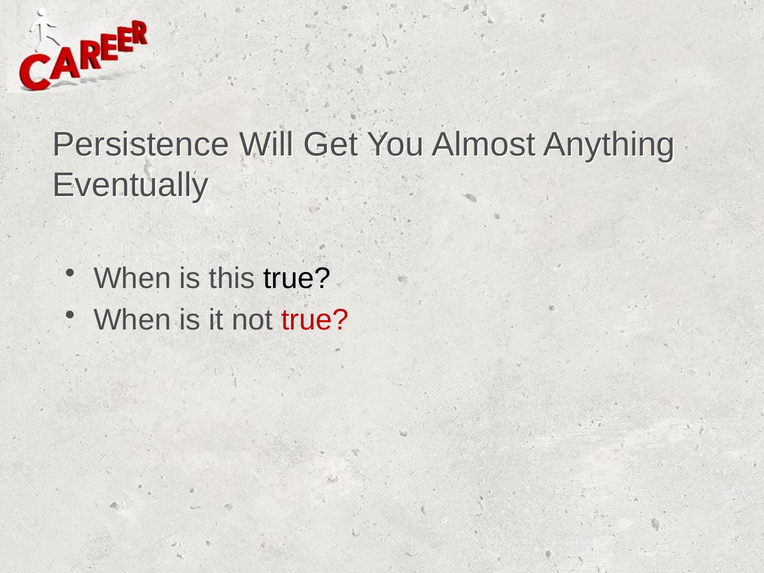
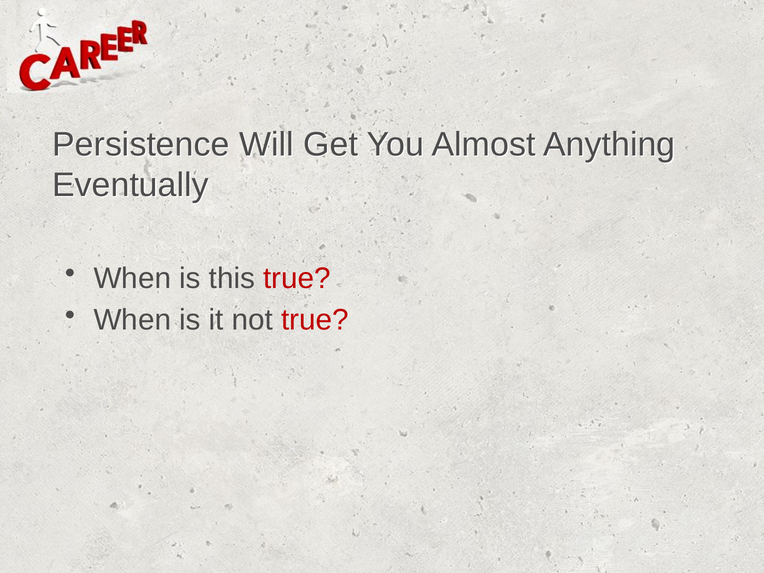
true colour: black -> red (297, 278)
